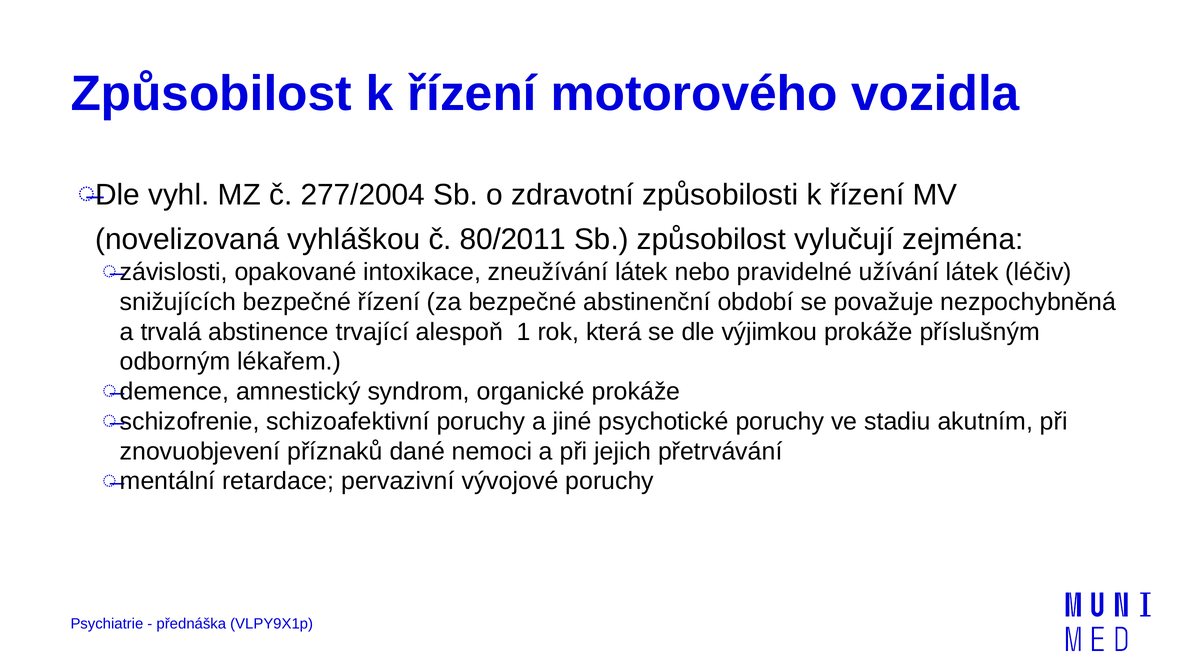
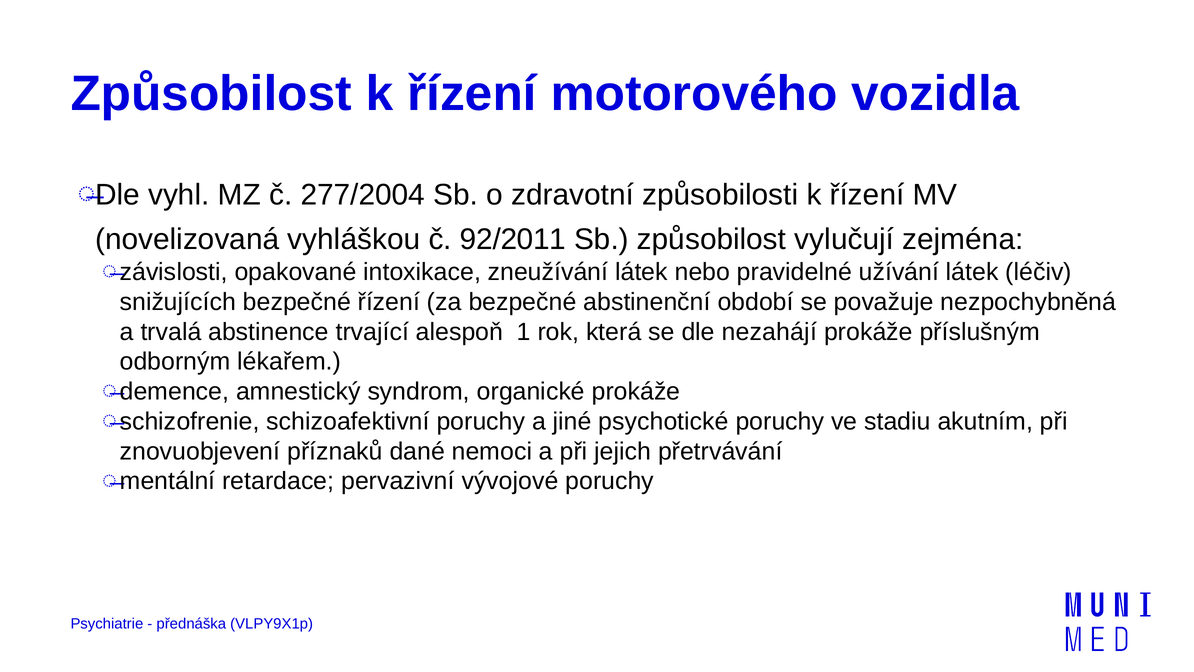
80/2011: 80/2011 -> 92/2011 (513, 239)
výjimkou: výjimkou -> nezahájí (769, 332)
